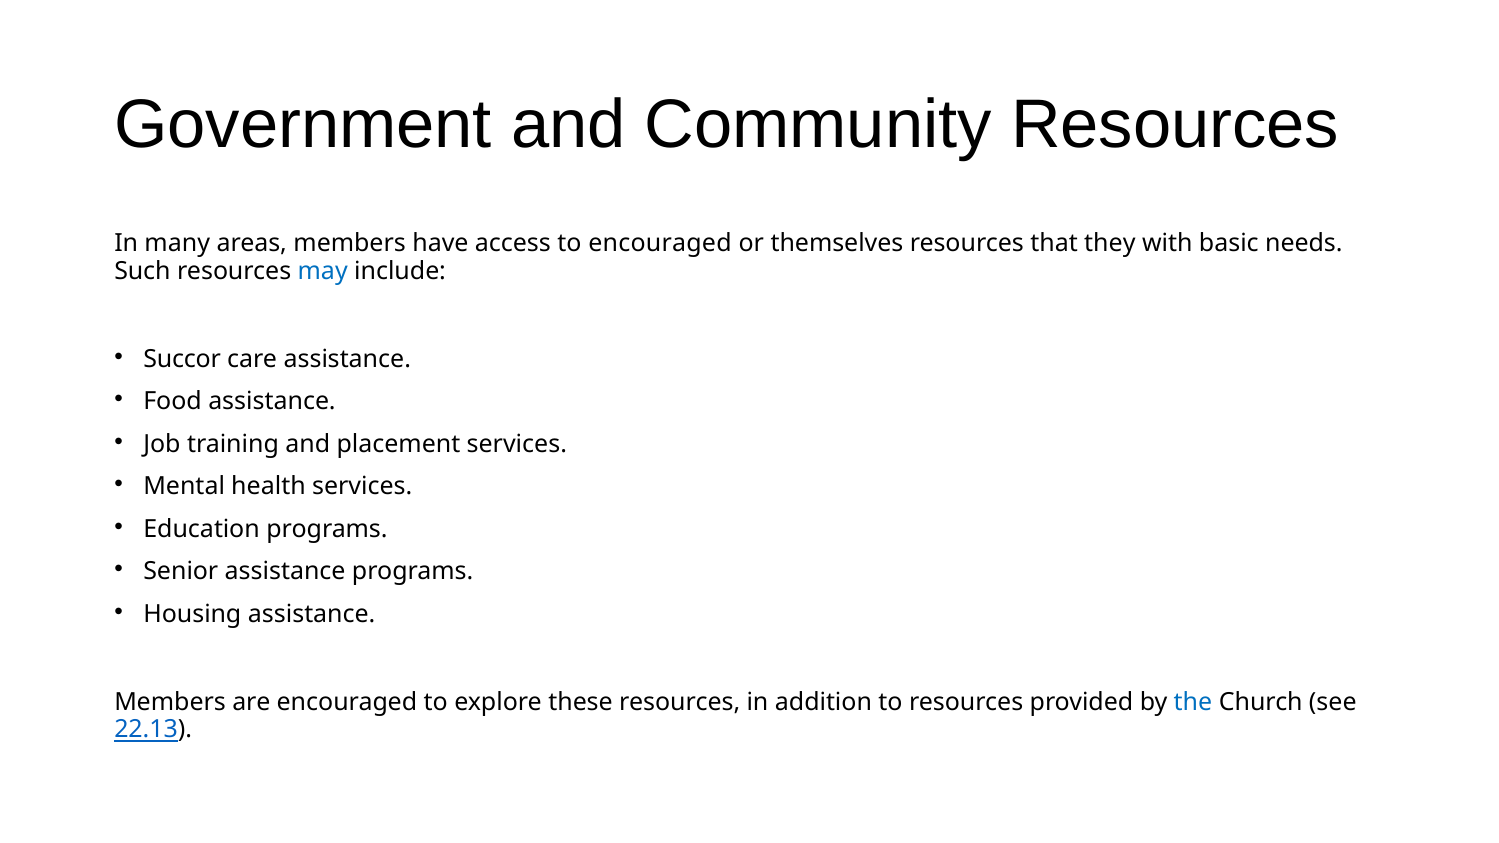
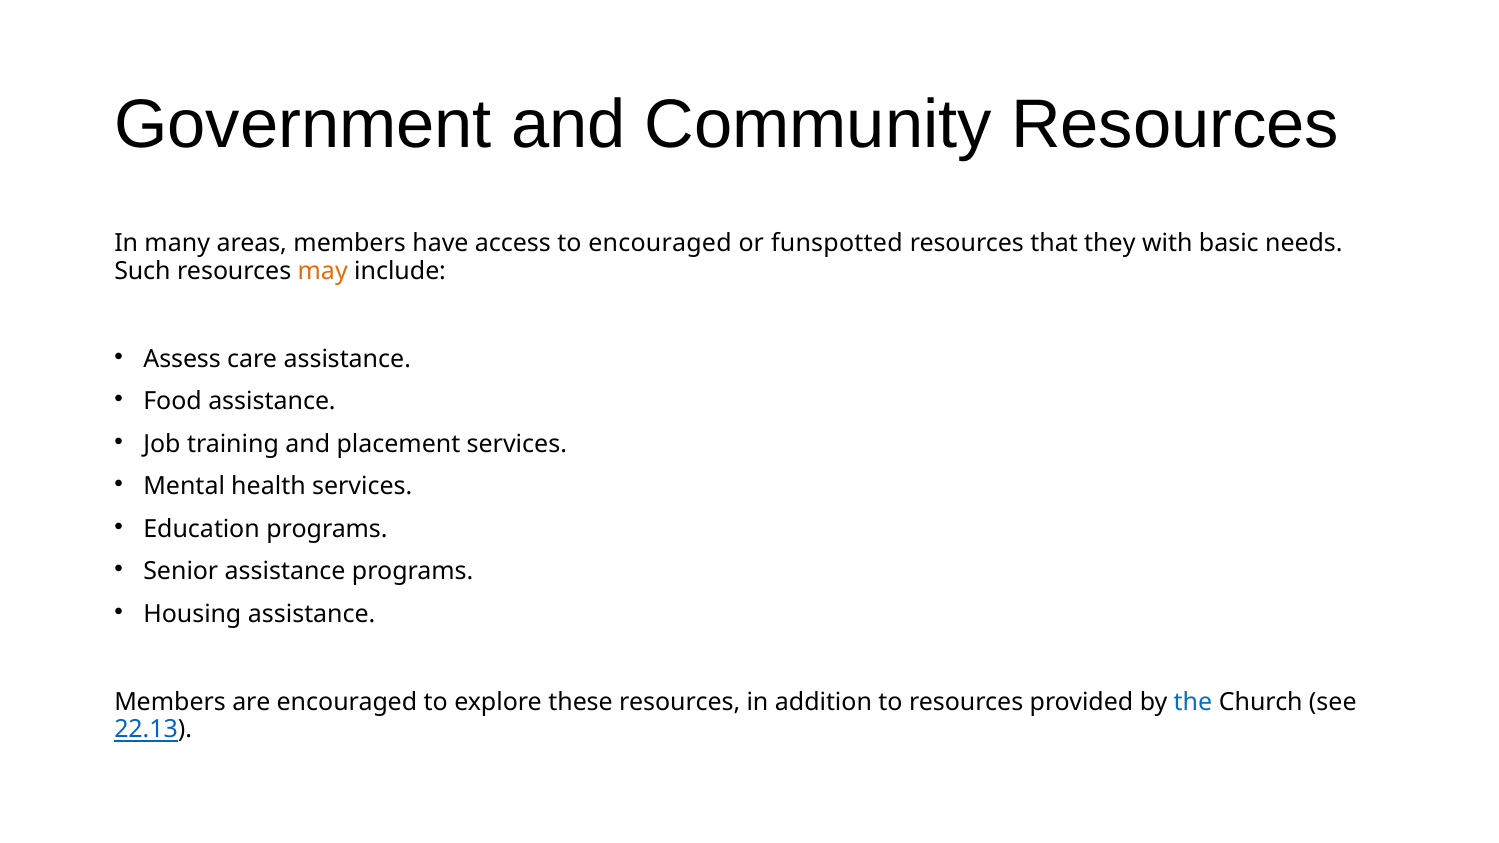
themselves: themselves -> funspotted (837, 244)
may colour: blue -> orange (323, 271)
Succor: Succor -> Assess (182, 359)
